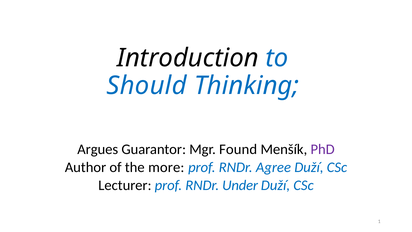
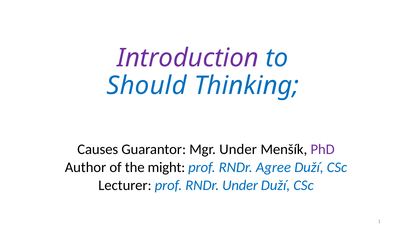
Introduction colour: black -> purple (188, 58)
Argues: Argues -> Causes (98, 149)
Mgr Found: Found -> Under (238, 149)
more: more -> might (166, 167)
